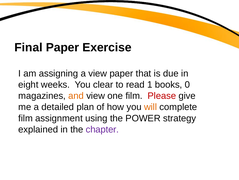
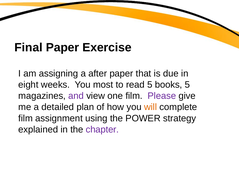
a view: view -> after (98, 73)
clear: clear -> most (103, 84)
read 1: 1 -> 5 (150, 84)
books 0: 0 -> 5 (187, 84)
and colour: orange -> purple (76, 95)
Please colour: red -> purple (162, 95)
